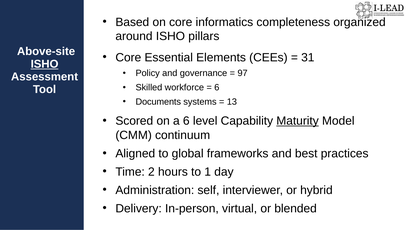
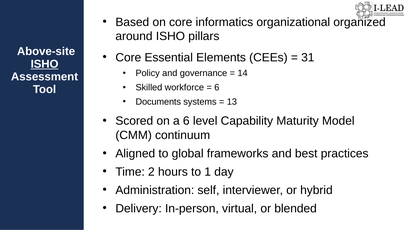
completeness: completeness -> organizational (293, 22)
97: 97 -> 14 (243, 73)
Maturity underline: present -> none (298, 121)
